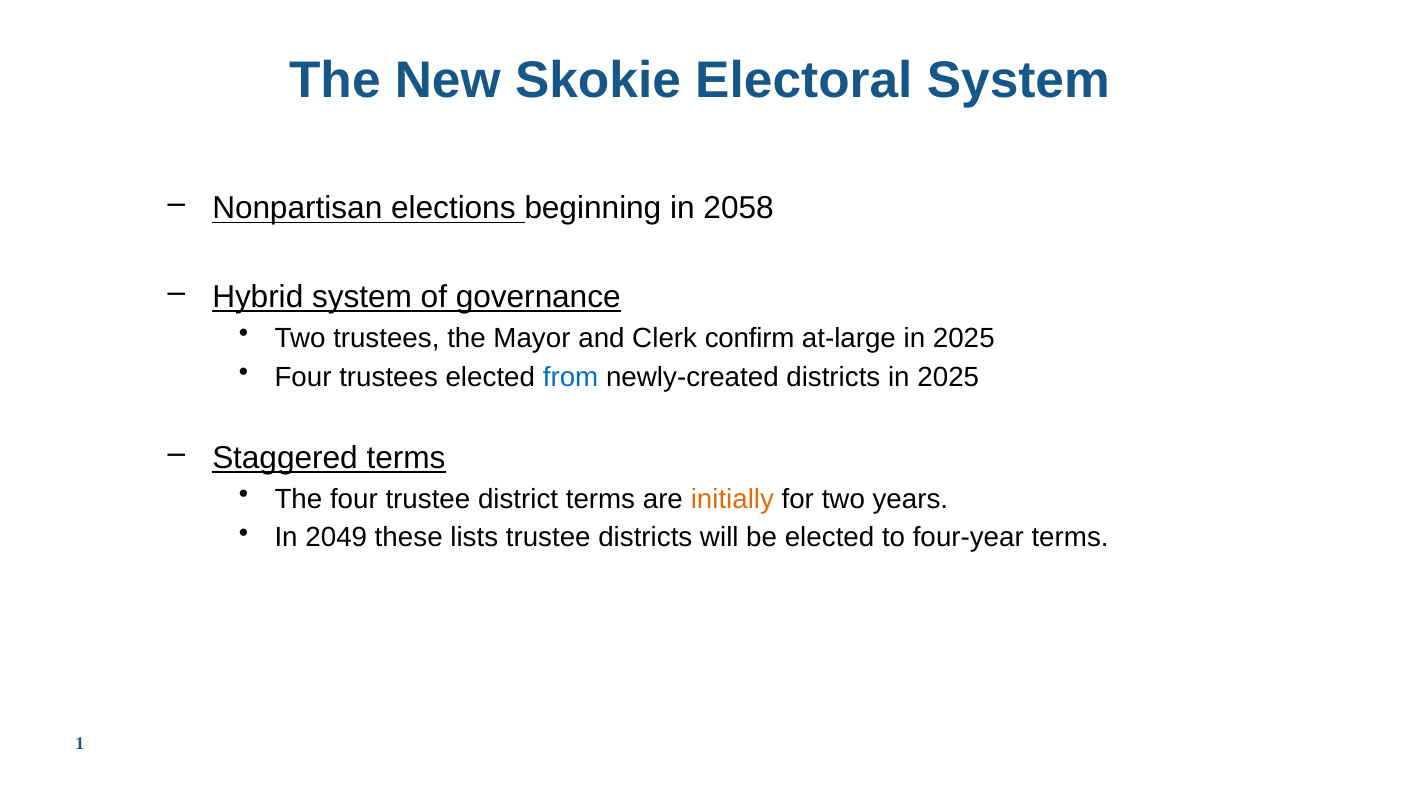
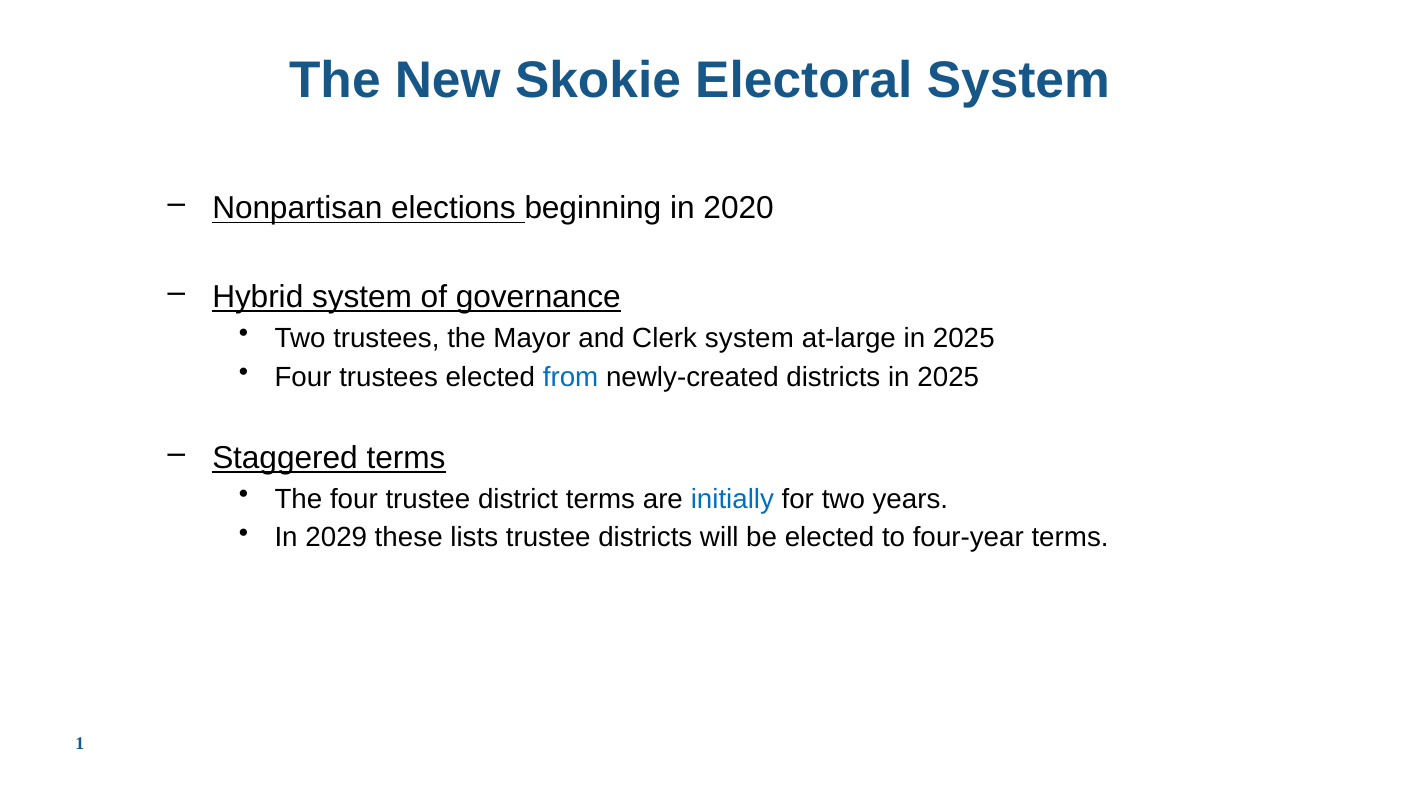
2058: 2058 -> 2020 (739, 208)
Clerk confirm: confirm -> system (749, 338)
initially colour: orange -> blue (732, 499)
2049: 2049 -> 2029 (336, 538)
